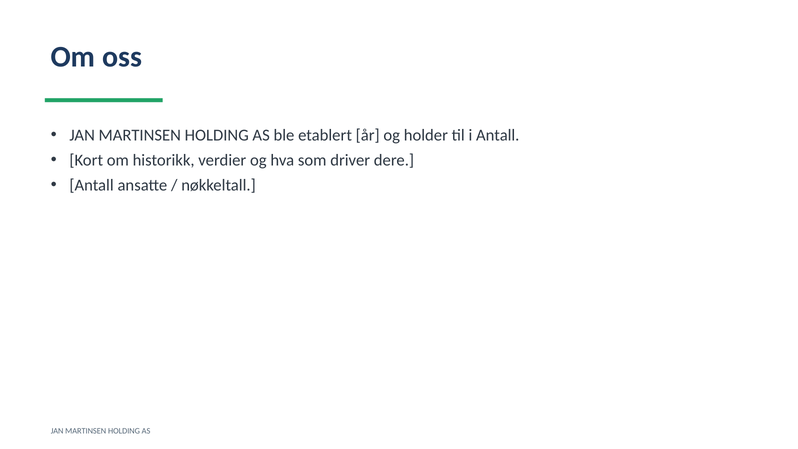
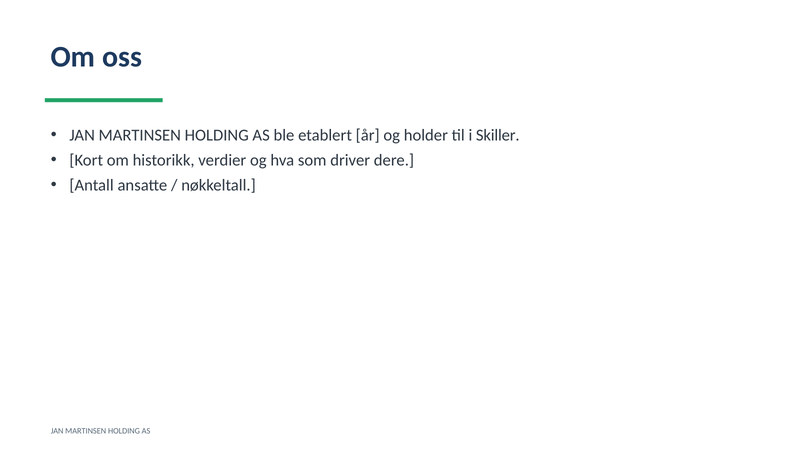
i Antall: Antall -> Skiller (498, 135)
